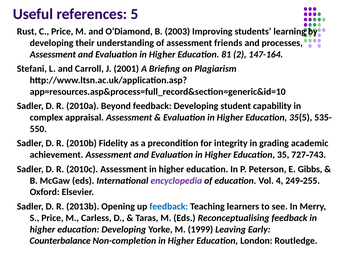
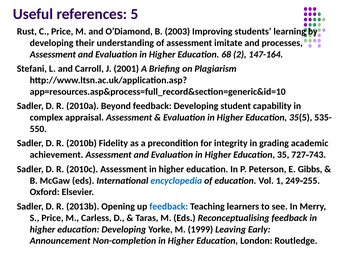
friends: friends -> imitate (228, 43)
81: 81 -> 68 (226, 54)
encyclopedia colour: purple -> blue (176, 180)
4: 4 -> 1 (280, 180)
Counterbalance: Counterbalance -> Announcement (60, 240)
